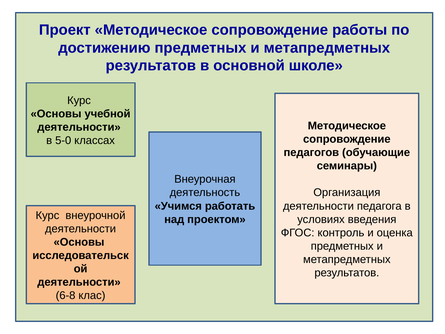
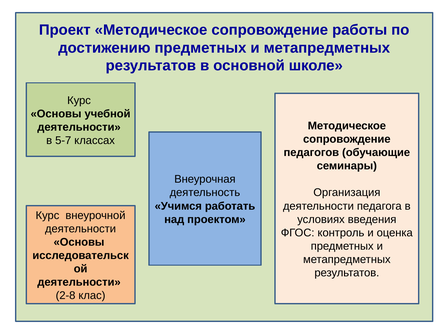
5-0: 5-0 -> 5-7 (63, 140)
6-8: 6-8 -> 2-8 (66, 295)
